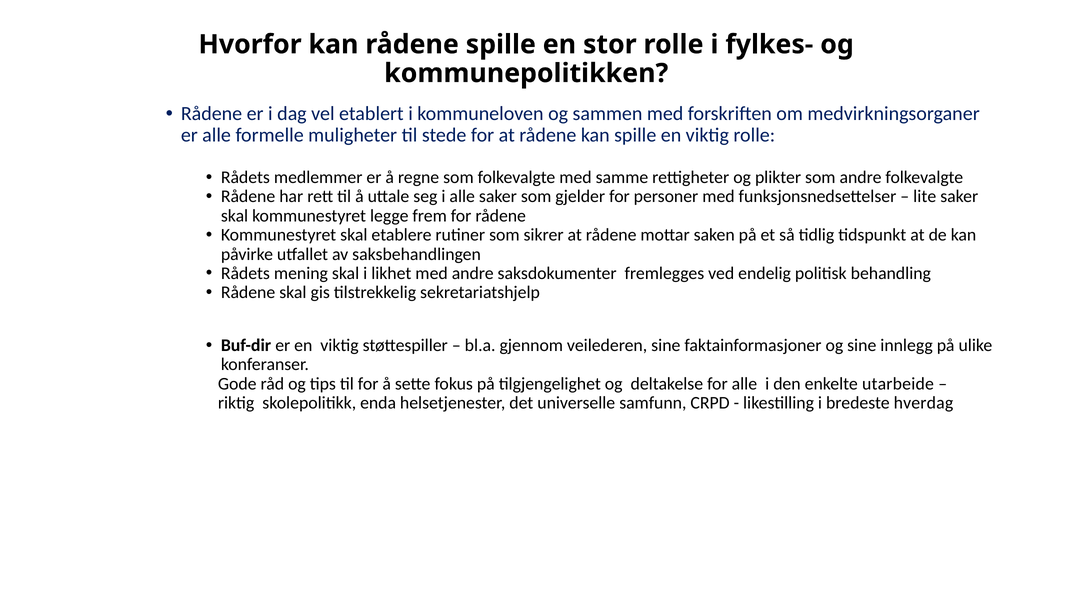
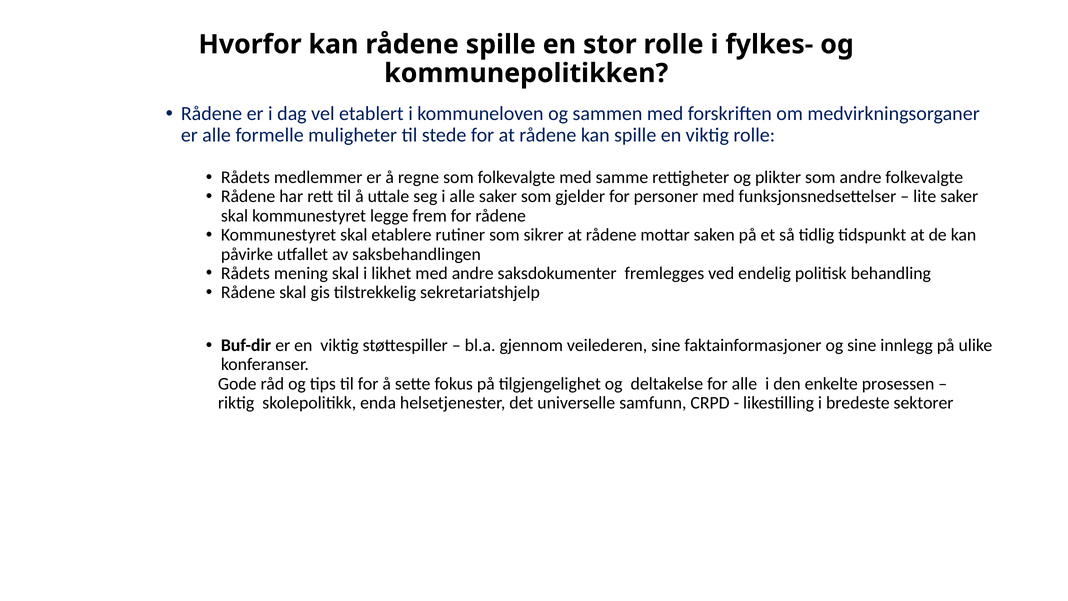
utarbeide: utarbeide -> prosessen (898, 384)
hverdag: hverdag -> sektorer (924, 403)
